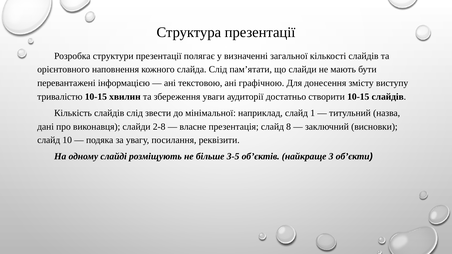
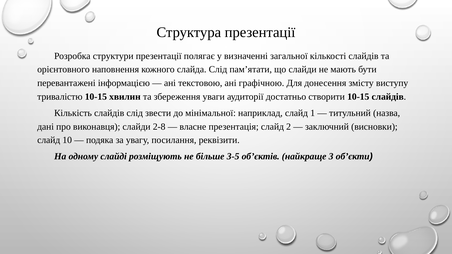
8: 8 -> 2 (289, 127)
